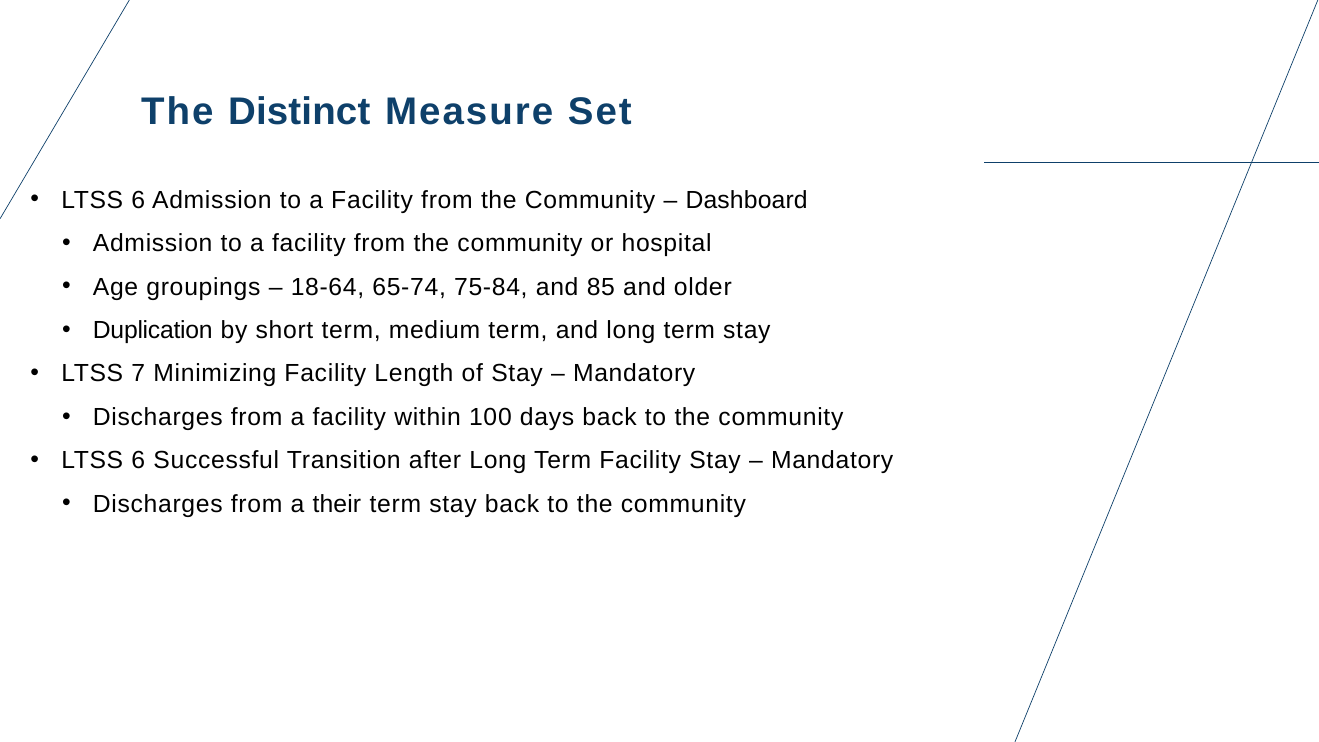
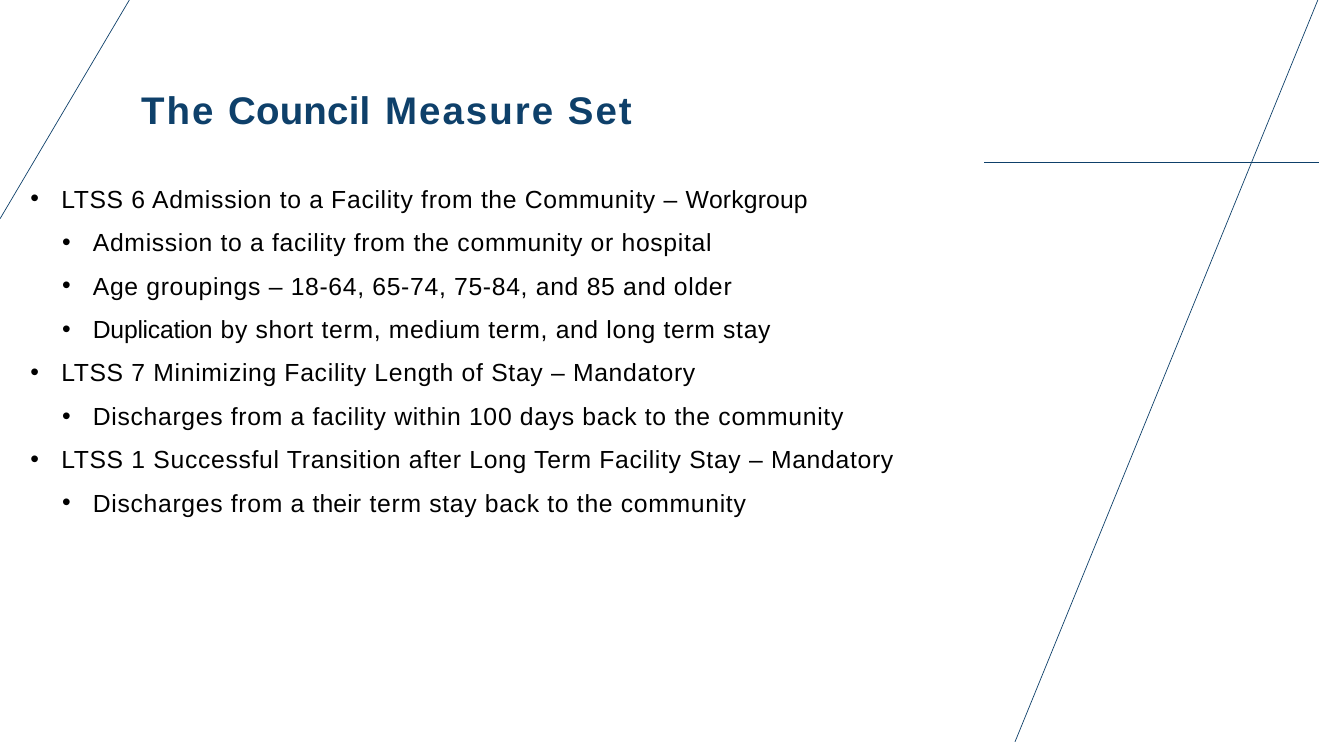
Distinct: Distinct -> Council (299, 112)
Dashboard: Dashboard -> Workgroup (747, 200)
6: 6 -> 1 (138, 461)
